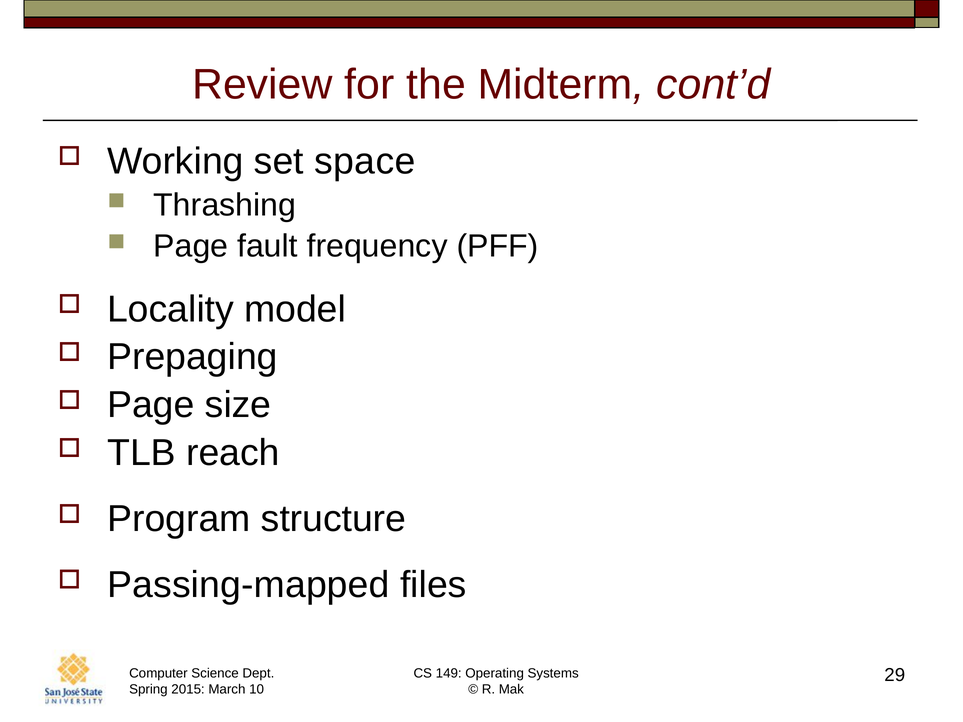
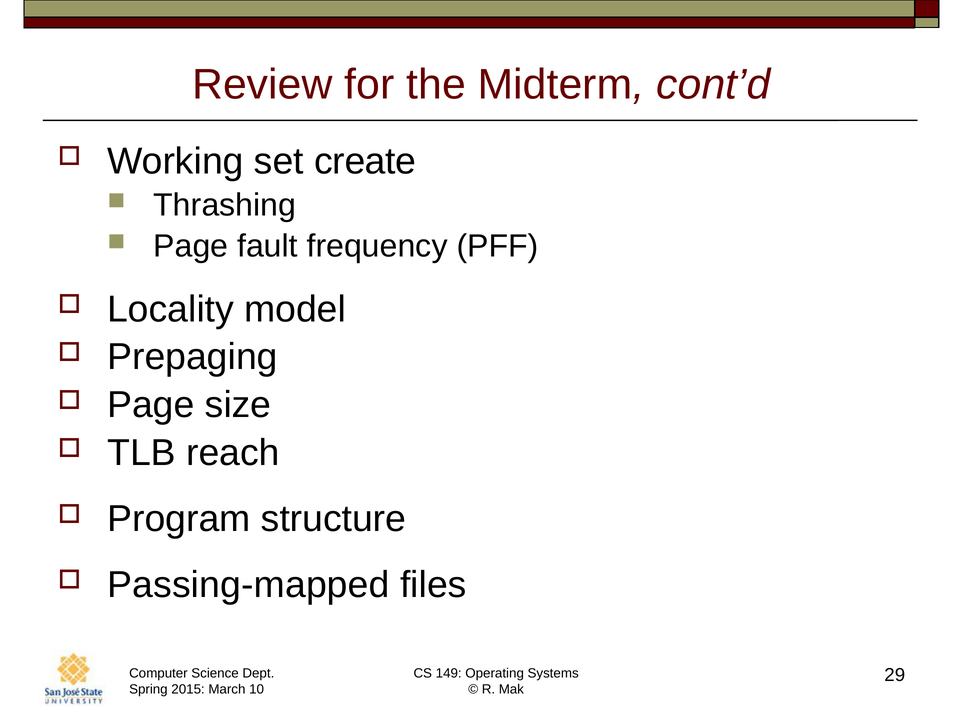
space: space -> create (365, 161)
